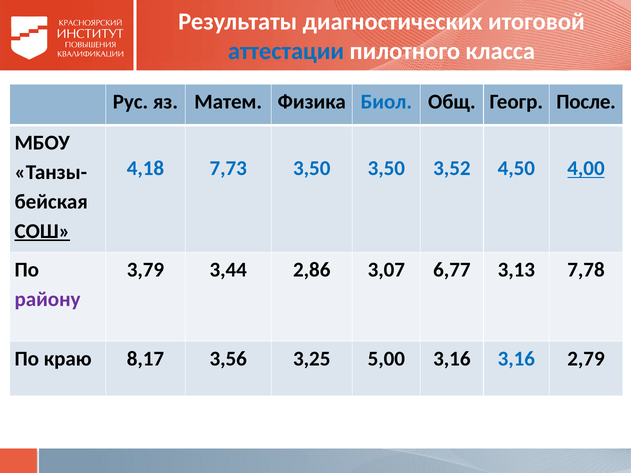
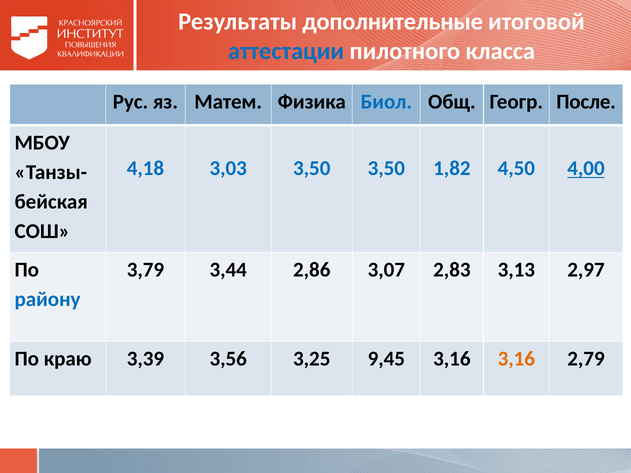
диагностических: диагностических -> дополнительные (393, 22)
7,73: 7,73 -> 3,03 (228, 169)
3,52: 3,52 -> 1,82 (452, 169)
СОШ underline: present -> none (42, 231)
6,77: 6,77 -> 2,83 (452, 270)
7,78: 7,78 -> 2,97 (586, 270)
району colour: purple -> blue (48, 299)
8,17: 8,17 -> 3,39 (145, 359)
5,00: 5,00 -> 9,45 (386, 359)
3,16 colour: blue -> orange (516, 359)
